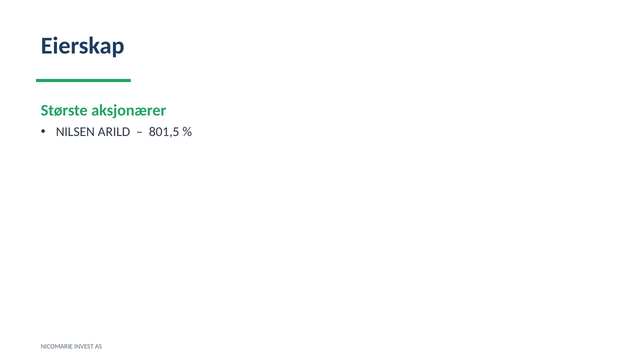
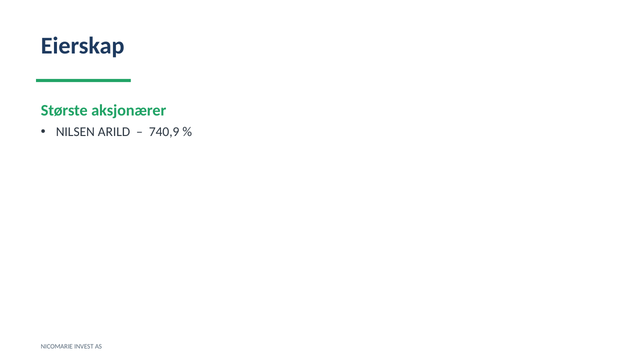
801,5: 801,5 -> 740,9 (164, 132)
